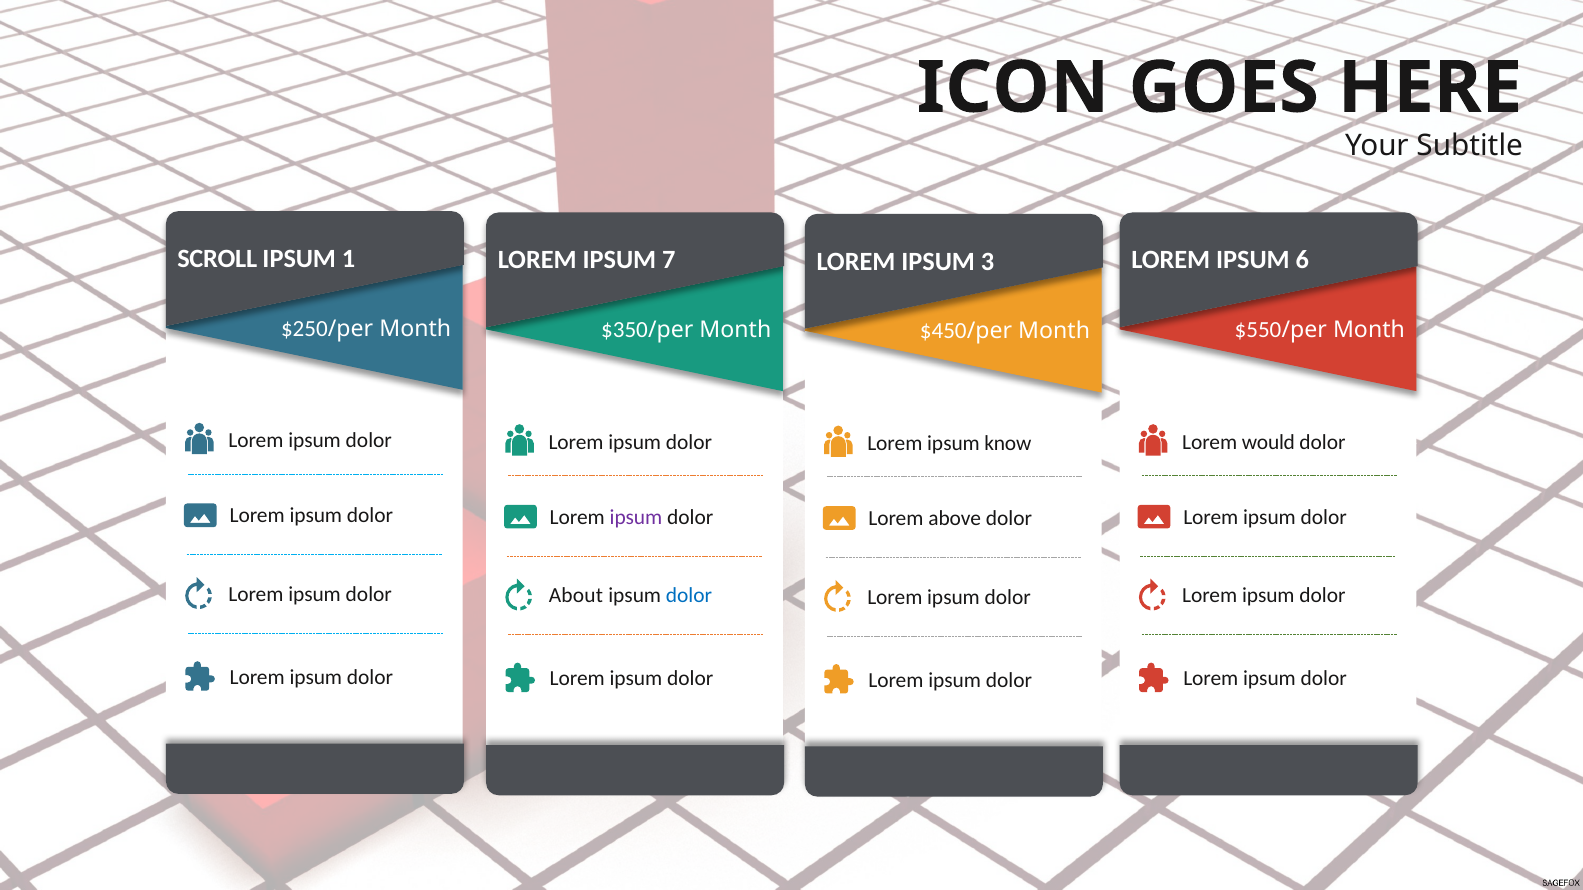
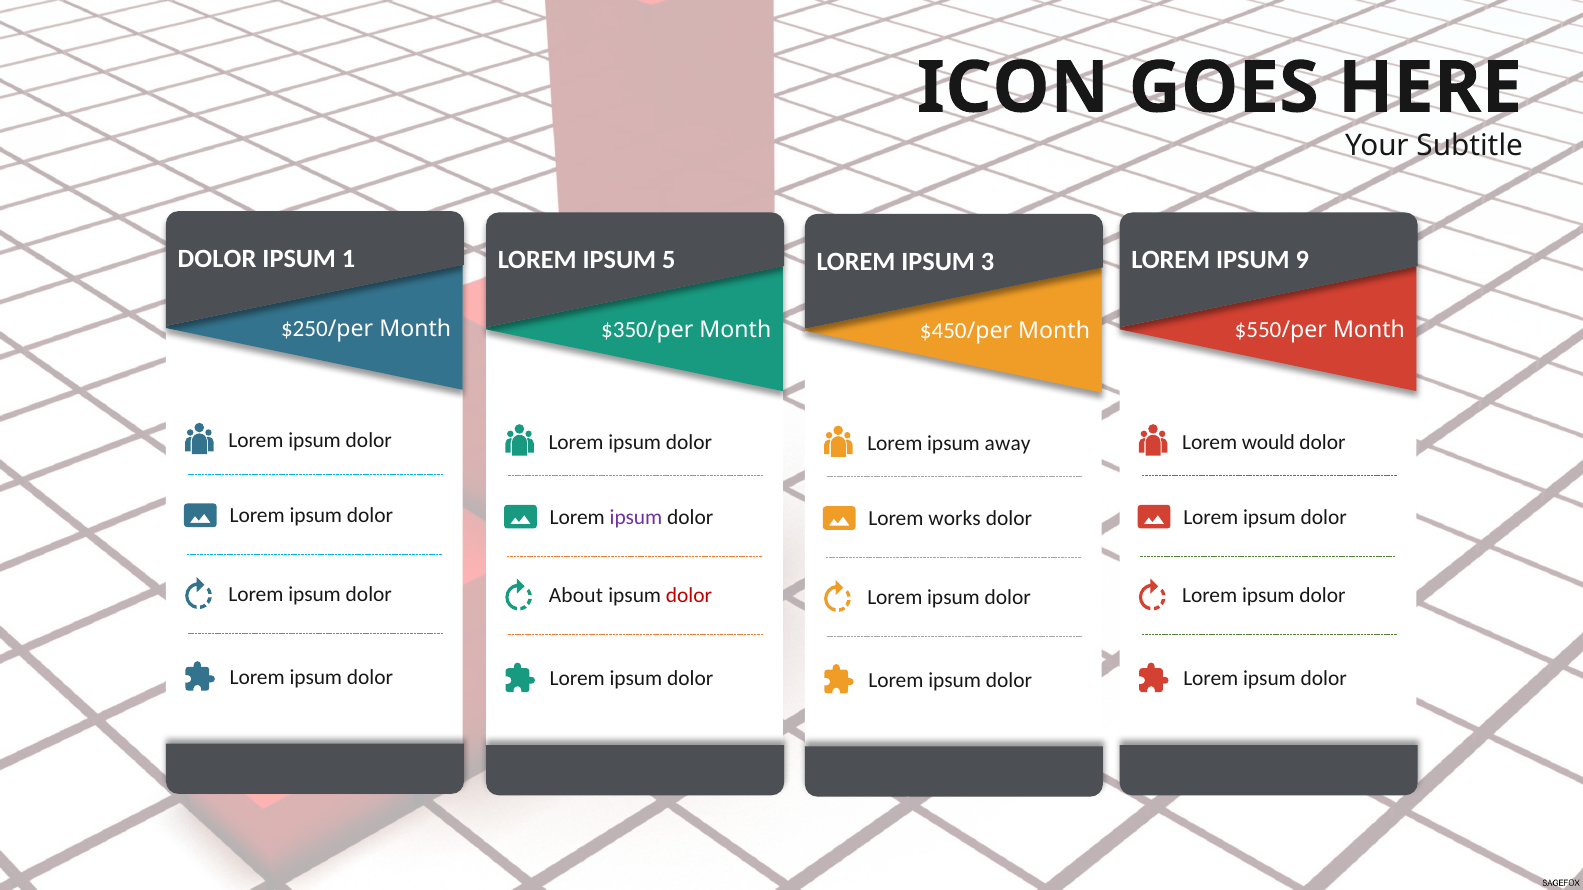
SCROLL: SCROLL -> DOLOR (217, 259)
7: 7 -> 5 (669, 260)
6: 6 -> 9 (1302, 260)
know: know -> away (1008, 444)
above: above -> works (955, 519)
dolor colour: blue -> red (689, 596)
